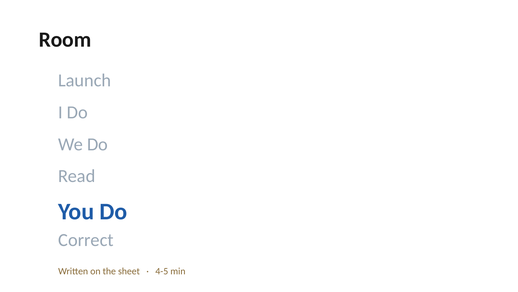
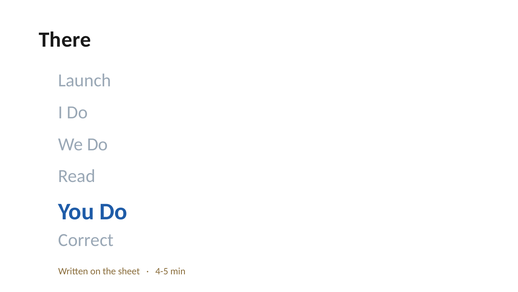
Room: Room -> There (65, 40)
